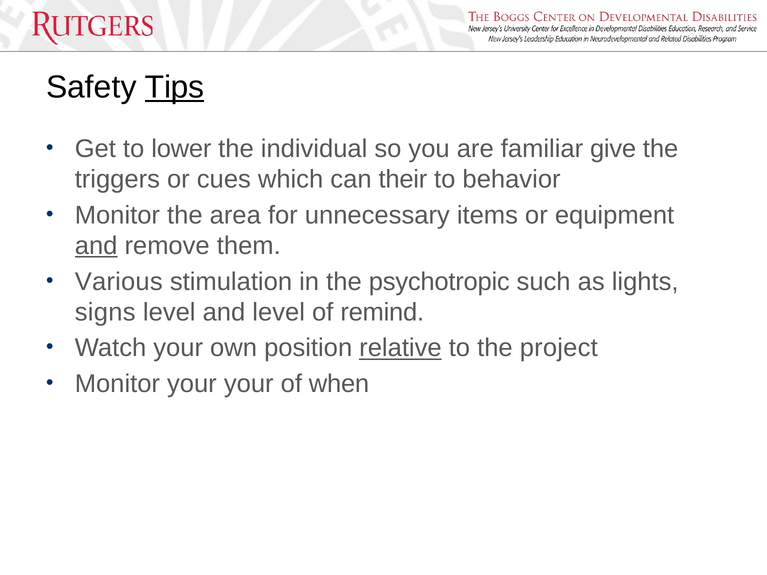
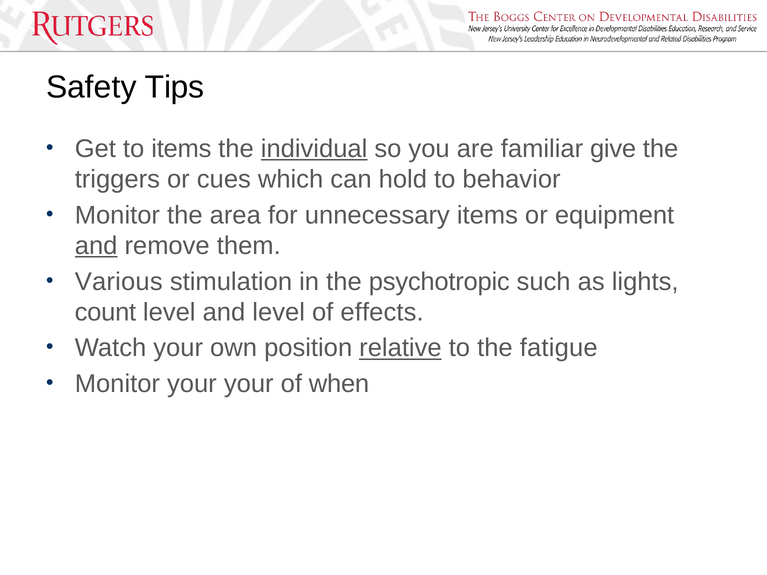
Tips underline: present -> none (175, 87)
to lower: lower -> items (181, 149)
individual underline: none -> present (314, 149)
their: their -> hold (403, 179)
signs: signs -> count (105, 312)
remind: remind -> effects (382, 312)
project: project -> fatigue (559, 348)
